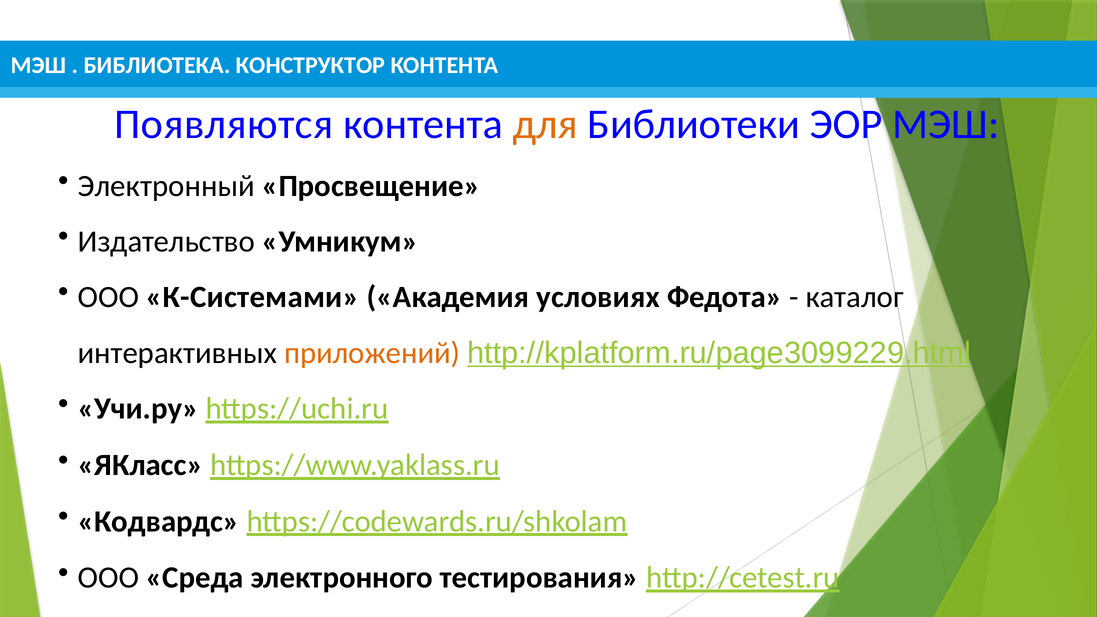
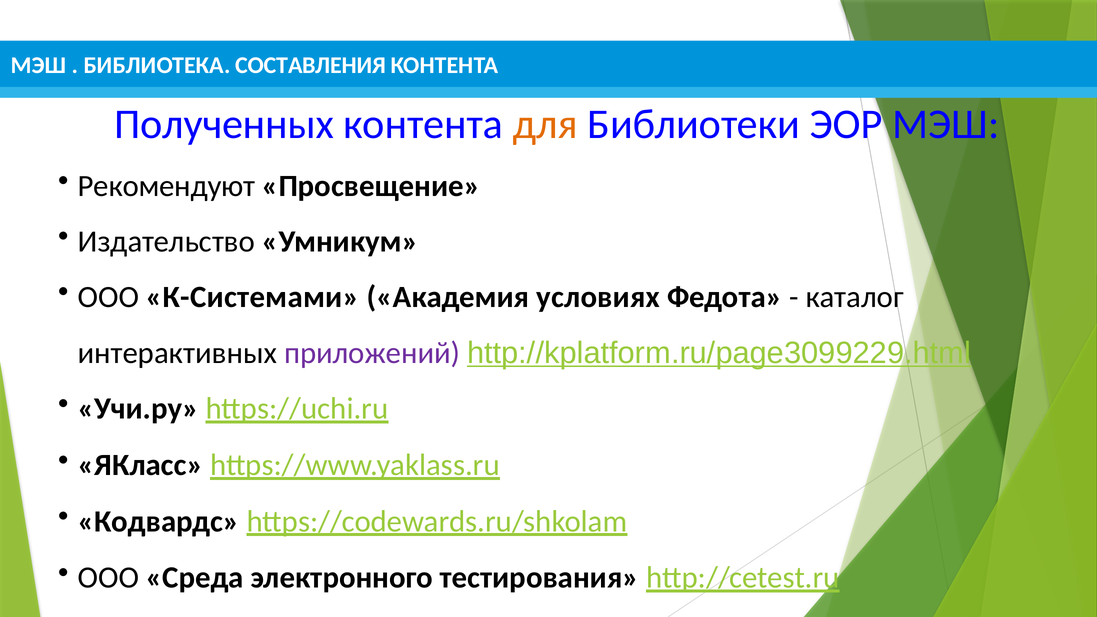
КОНСТРУКТОР: КОНСТРУКТОР -> СОСТАВЛЕНИЯ (311, 66)
Появляются: Появляются -> Полученных (224, 125)
Электронный: Электронный -> Рекомендуют (167, 186)
приложений colour: orange -> purple (372, 353)
